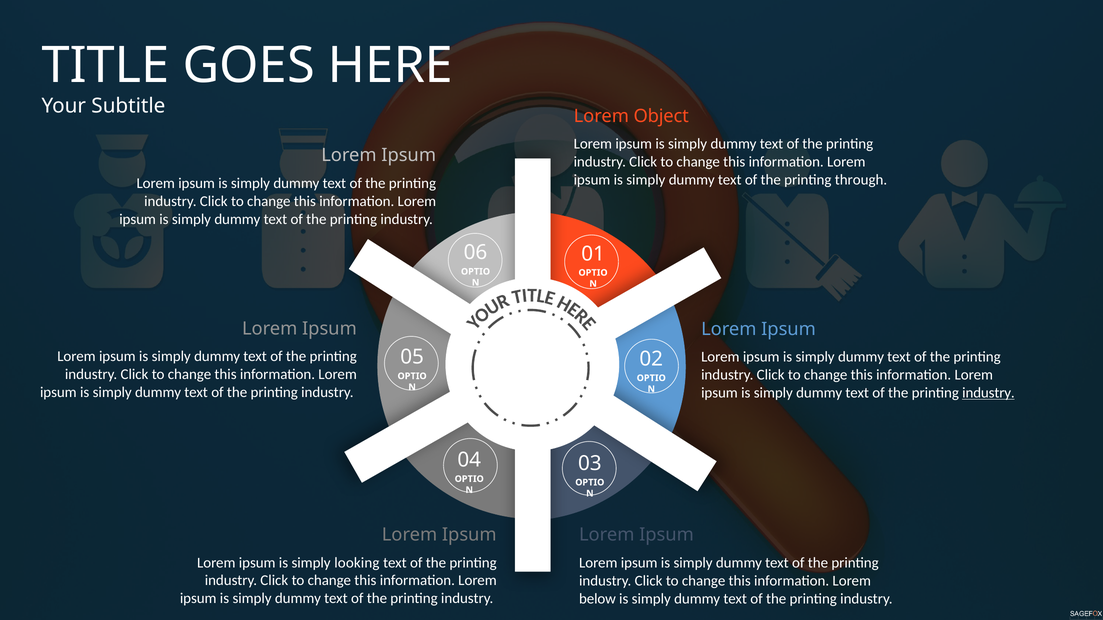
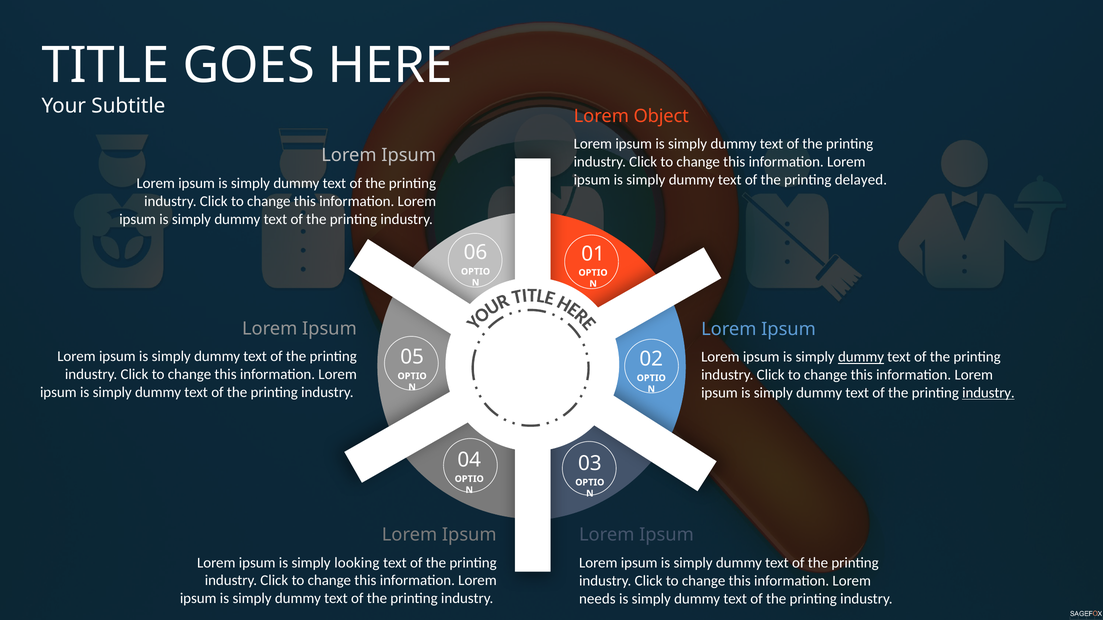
through: through -> delayed (861, 180)
dummy underline: none -> present (861, 357)
below: below -> needs (597, 599)
